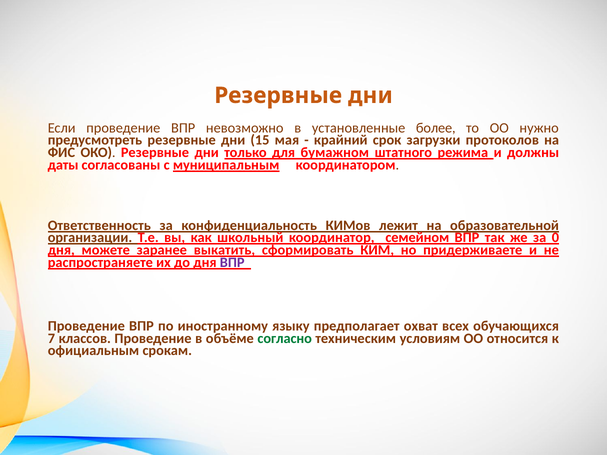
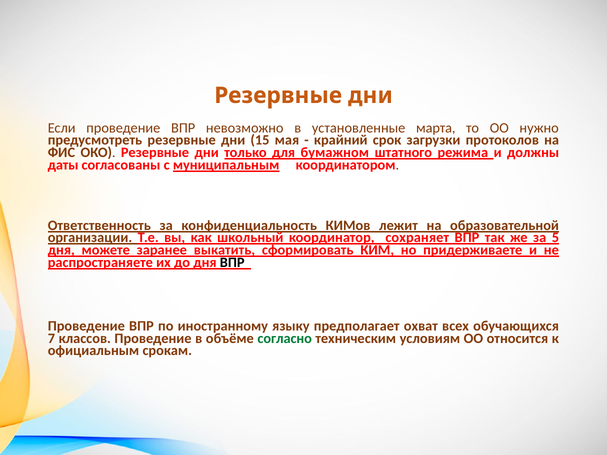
более: более -> марта (436, 128)
семейном: семейном -> сохраняет (417, 238)
0: 0 -> 5 (555, 238)
ВПР colour: purple -> black (232, 263)
